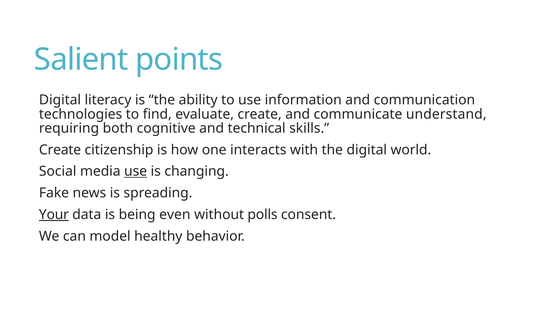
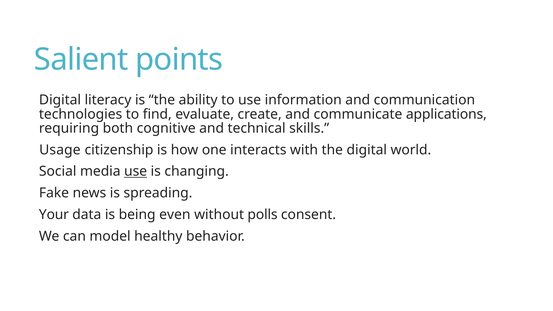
understand: understand -> applications (446, 114)
Create: Create -> Usage (60, 150)
Your underline: present -> none (54, 215)
